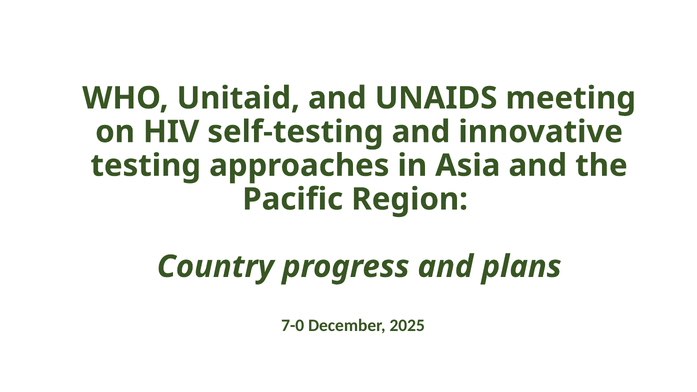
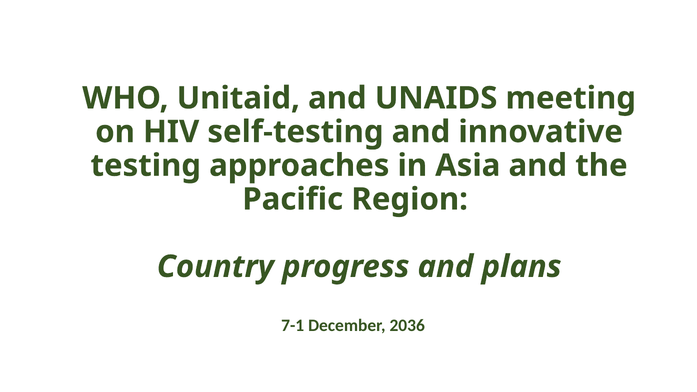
7-0: 7-0 -> 7-1 (293, 326)
2025: 2025 -> 2036 (407, 326)
